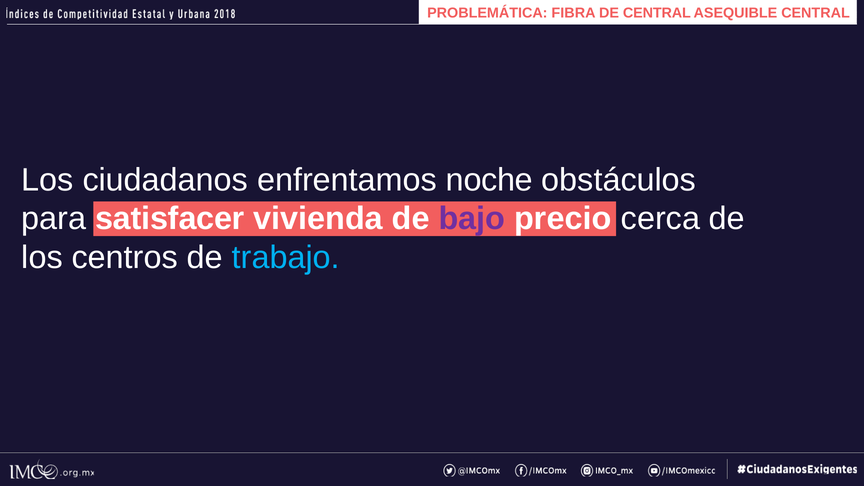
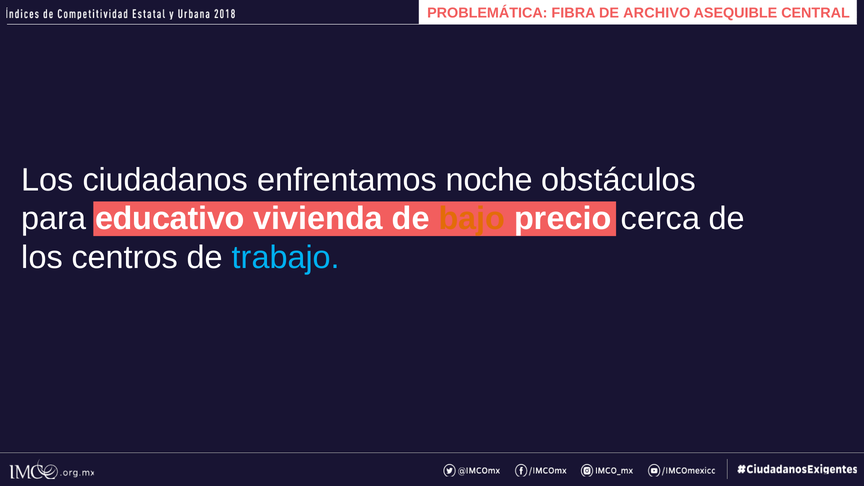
DE CENTRAL: CENTRAL -> ARCHIVO (657, 13)
satisfacer: satisfacer -> educativo (170, 219)
bajo colour: purple -> orange (472, 219)
